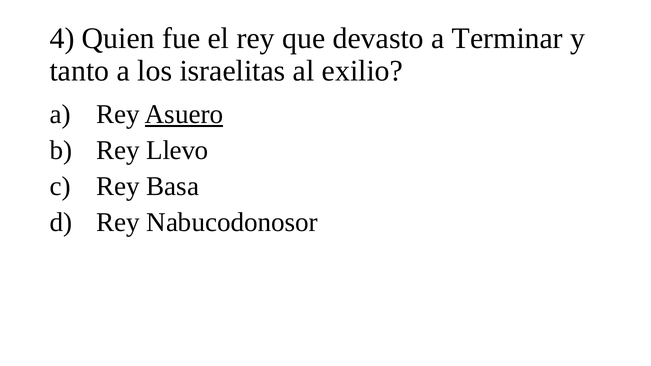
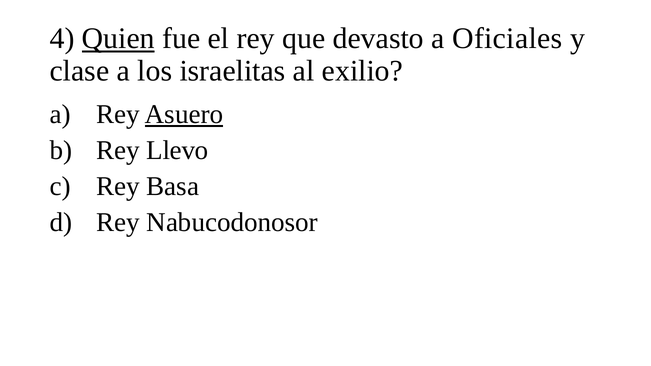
Quien underline: none -> present (118, 39)
Terminar: Terminar -> Oficiales (507, 39)
tanto: tanto -> clase (79, 71)
